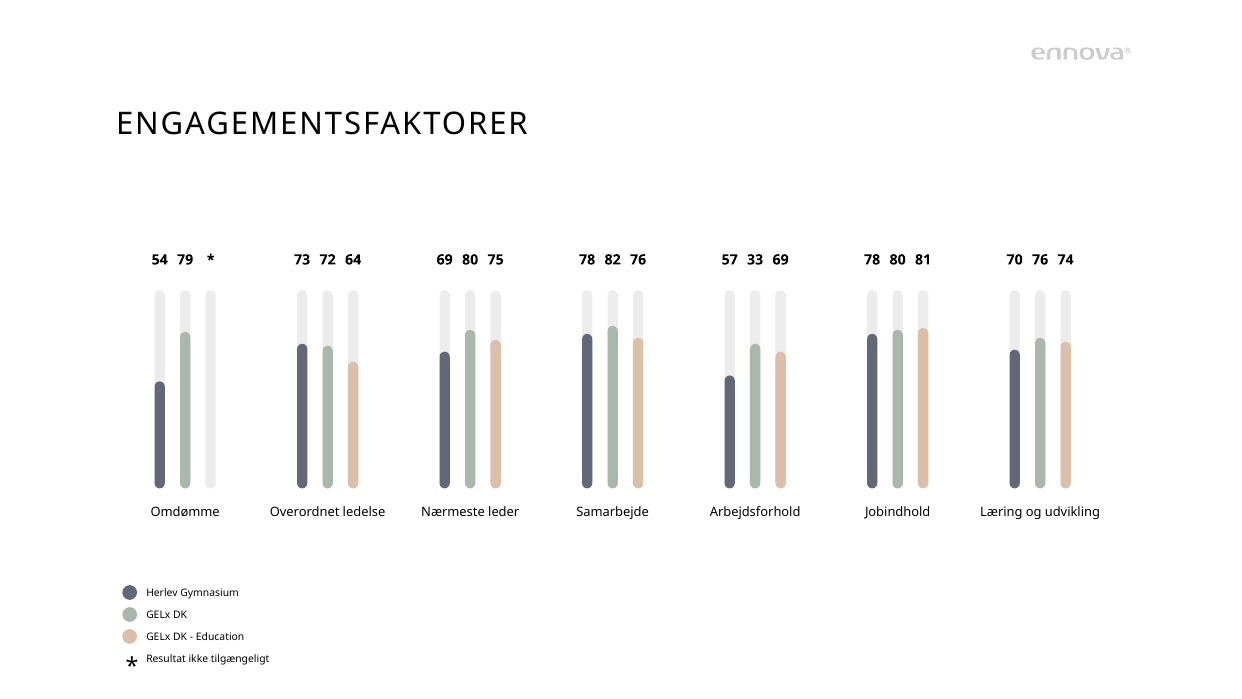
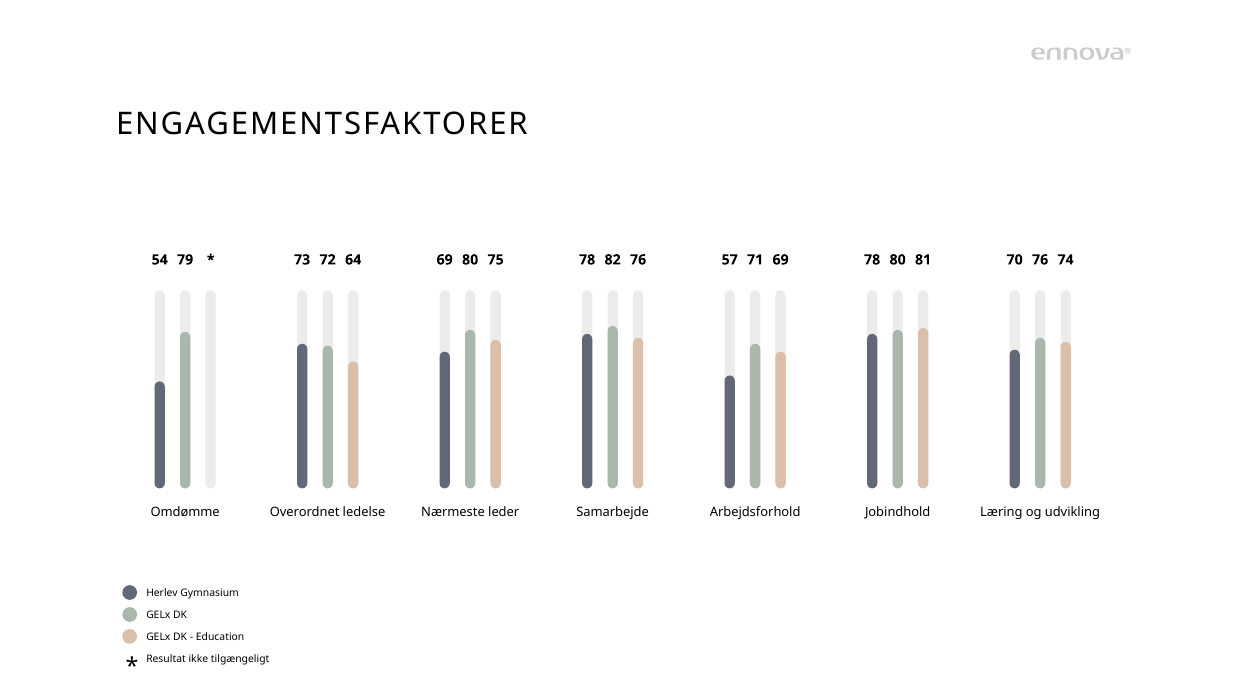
33: 33 -> 71 (755, 260)
